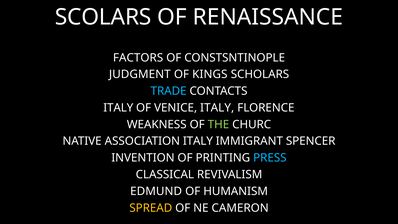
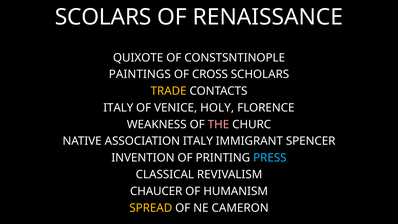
FACTORS: FACTORS -> QUIXOTE (138, 58)
JUDGMENT: JUDGMENT -> PAINTINGS (140, 74)
KINGS: KINGS -> CROSS (210, 74)
TRADE colour: light blue -> yellow (169, 91)
VENICE ITALY: ITALY -> HOLY (217, 108)
THE colour: light green -> pink (218, 124)
EDMUND: EDMUND -> CHAUCER (156, 191)
